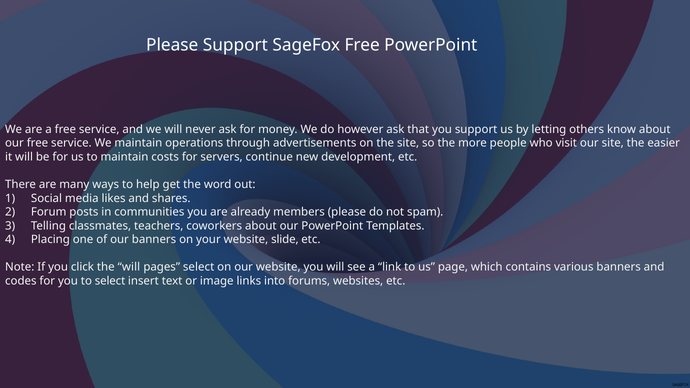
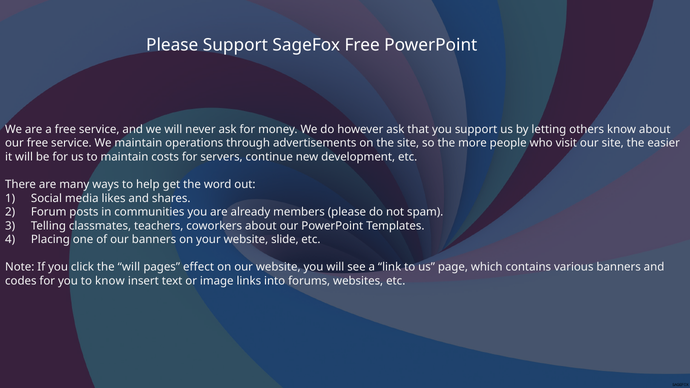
pages select: select -> effect (199, 267)
to select: select -> know (110, 281)
